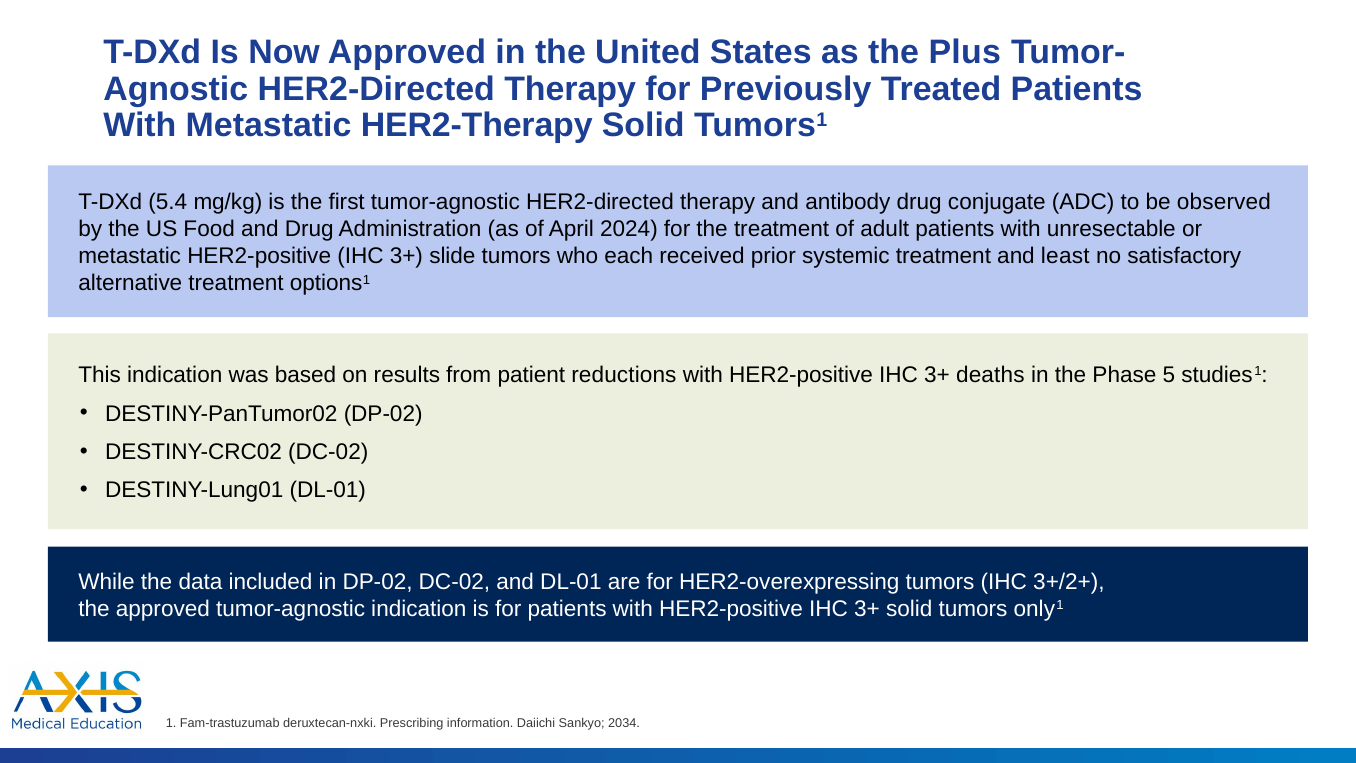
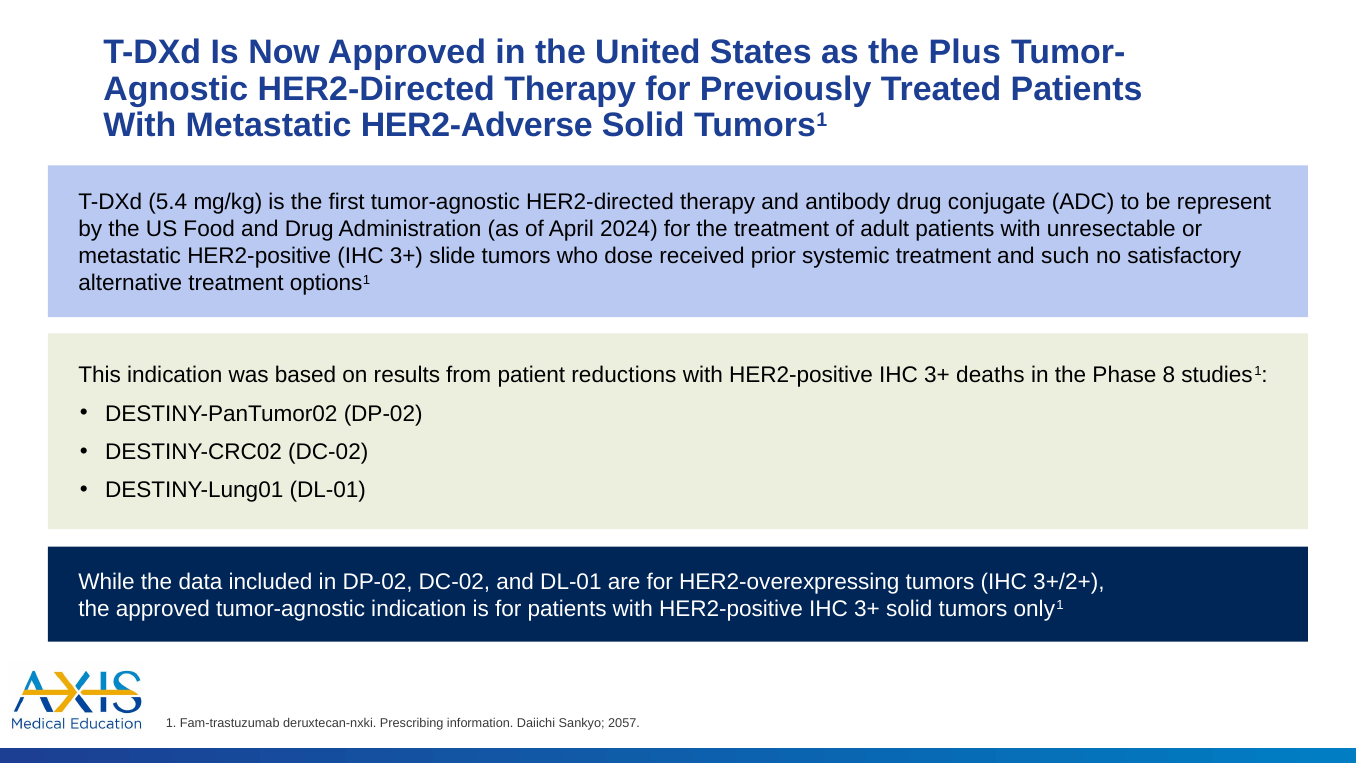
HER2-Therapy: HER2-Therapy -> HER2-Adverse (477, 125)
observed: observed -> represent (1224, 202)
each: each -> dose (629, 256)
least: least -> such (1065, 256)
5: 5 -> 8 (1169, 375)
2034: 2034 -> 2057 (624, 723)
